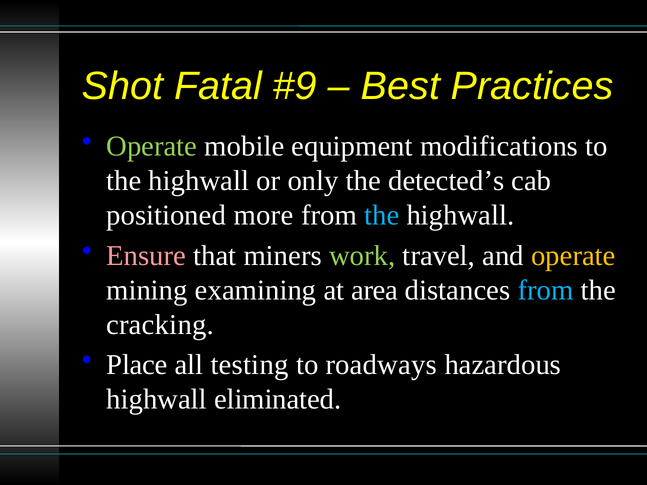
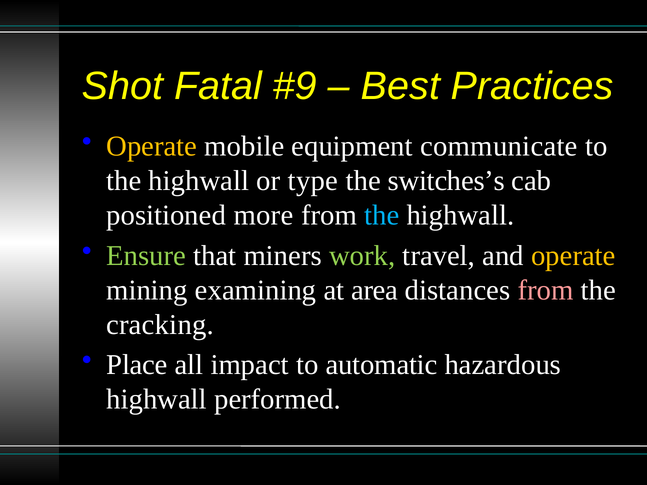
Operate colour: light green -> yellow (152, 147)
modifications: modifications -> communicate (499, 147)
only: only -> type (313, 181)
detected’s: detected’s -> switches’s (446, 181)
Ensure colour: pink -> light green (146, 256)
from colour: light blue -> pink (545, 290)
testing: testing -> impact (250, 365)
roadways: roadways -> automatic (382, 365)
eliminated: eliminated -> performed (278, 400)
